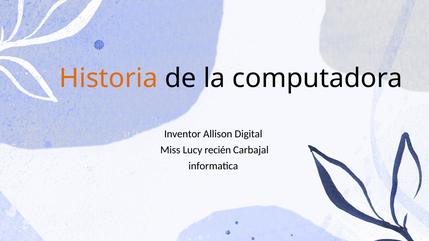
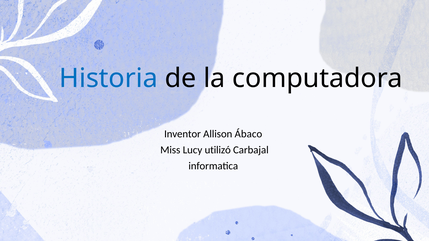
Historia colour: orange -> blue (109, 78)
Digital: Digital -> Ábaco (248, 134)
recién: recién -> utilizó (218, 150)
